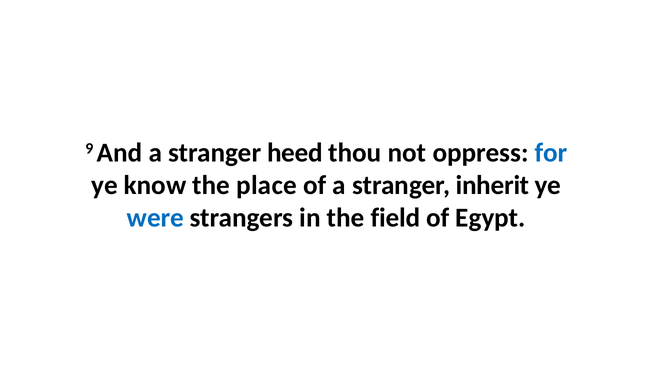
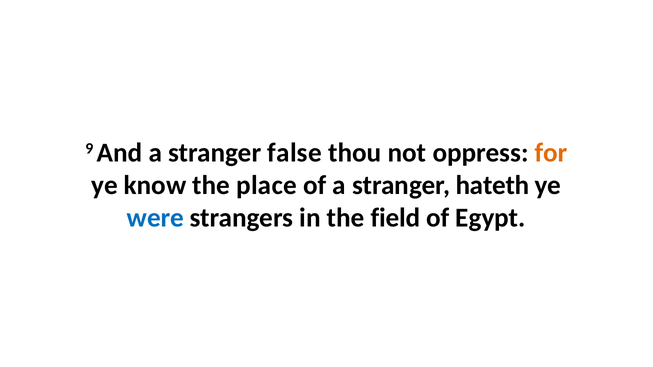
heed: heed -> false (295, 153)
for colour: blue -> orange (551, 153)
inherit: inherit -> hateth (493, 186)
